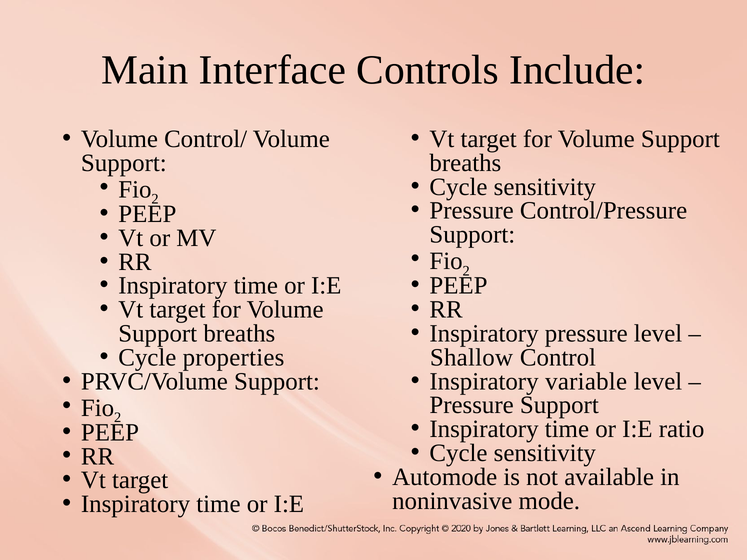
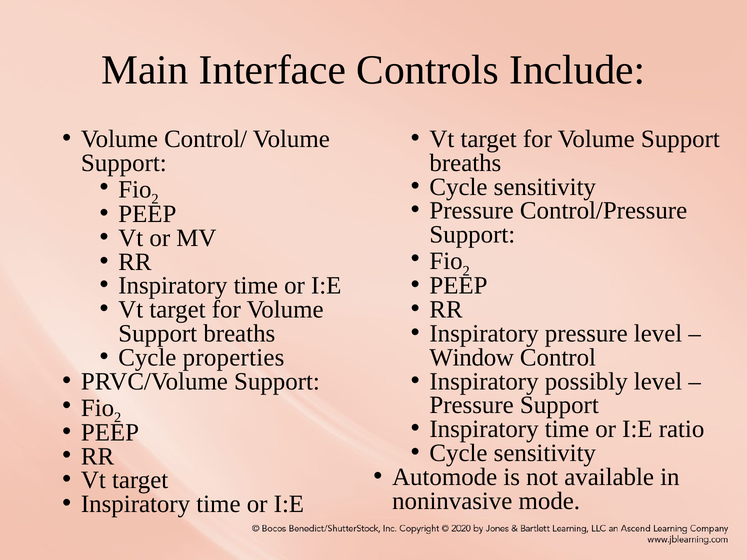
Shallow: Shallow -> Window (472, 358)
variable: variable -> possibly (586, 382)
